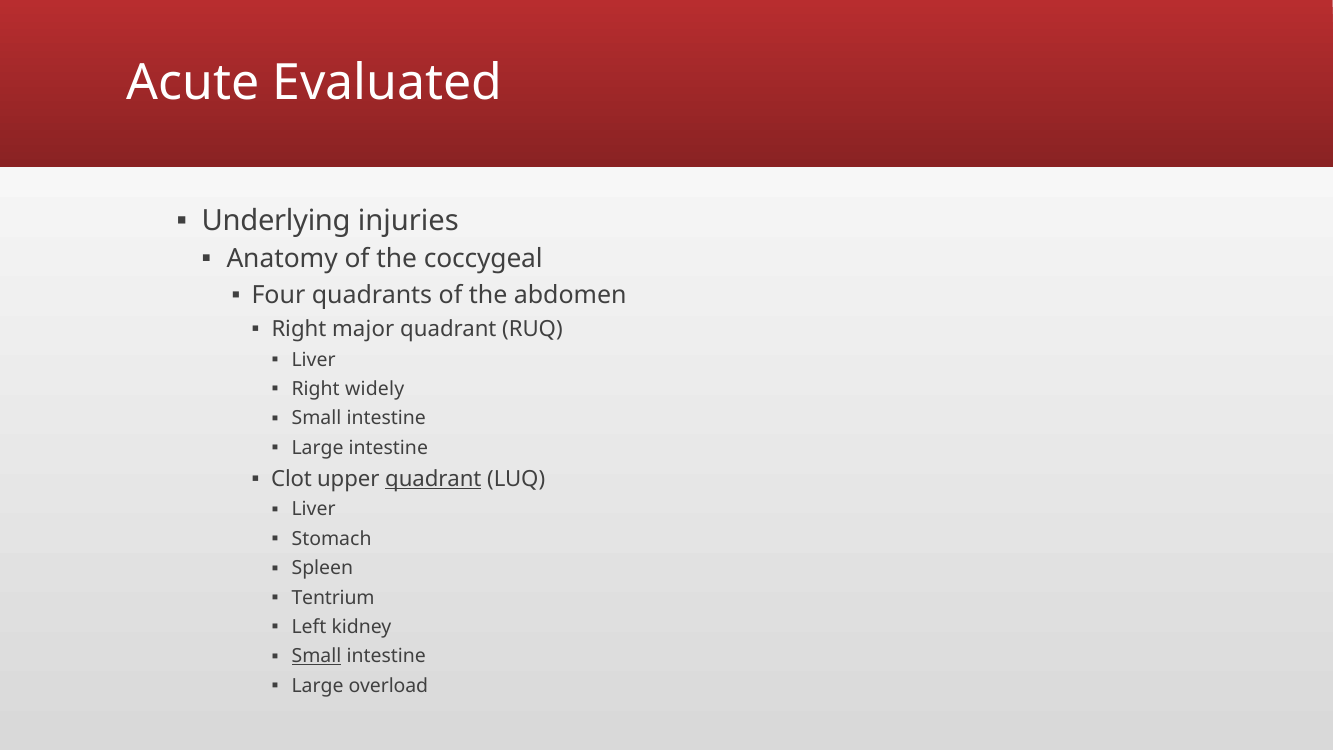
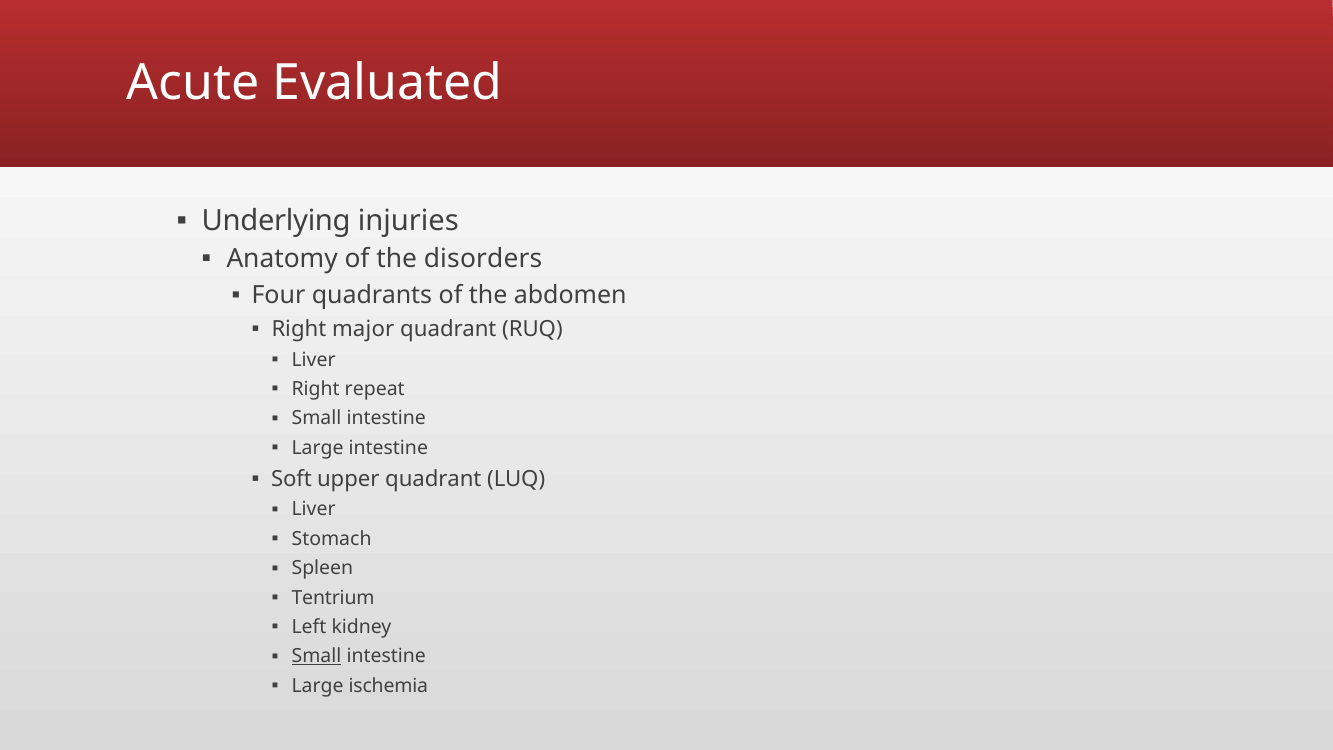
coccygeal: coccygeal -> disorders (483, 259)
widely: widely -> repeat (375, 389)
Clot: Clot -> Soft (292, 479)
quadrant underline: present -> none (433, 479)
overload: overload -> ischemia (388, 686)
